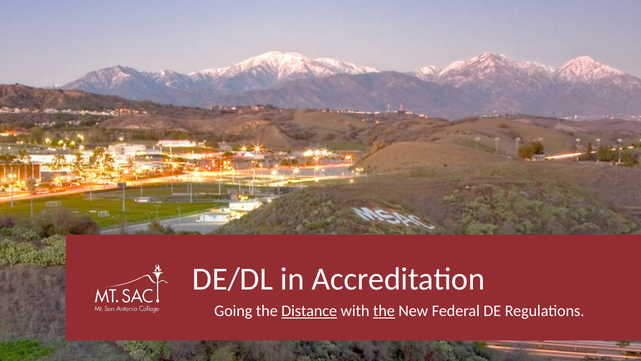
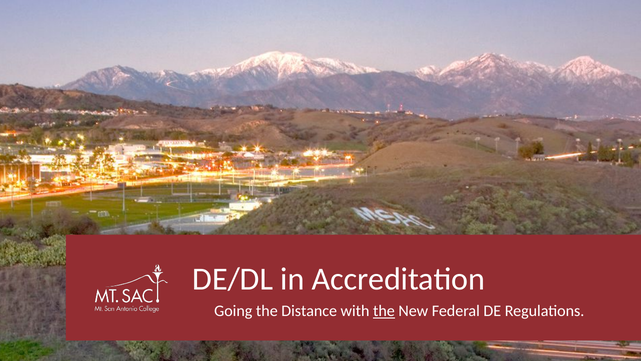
Distance underline: present -> none (309, 311)
